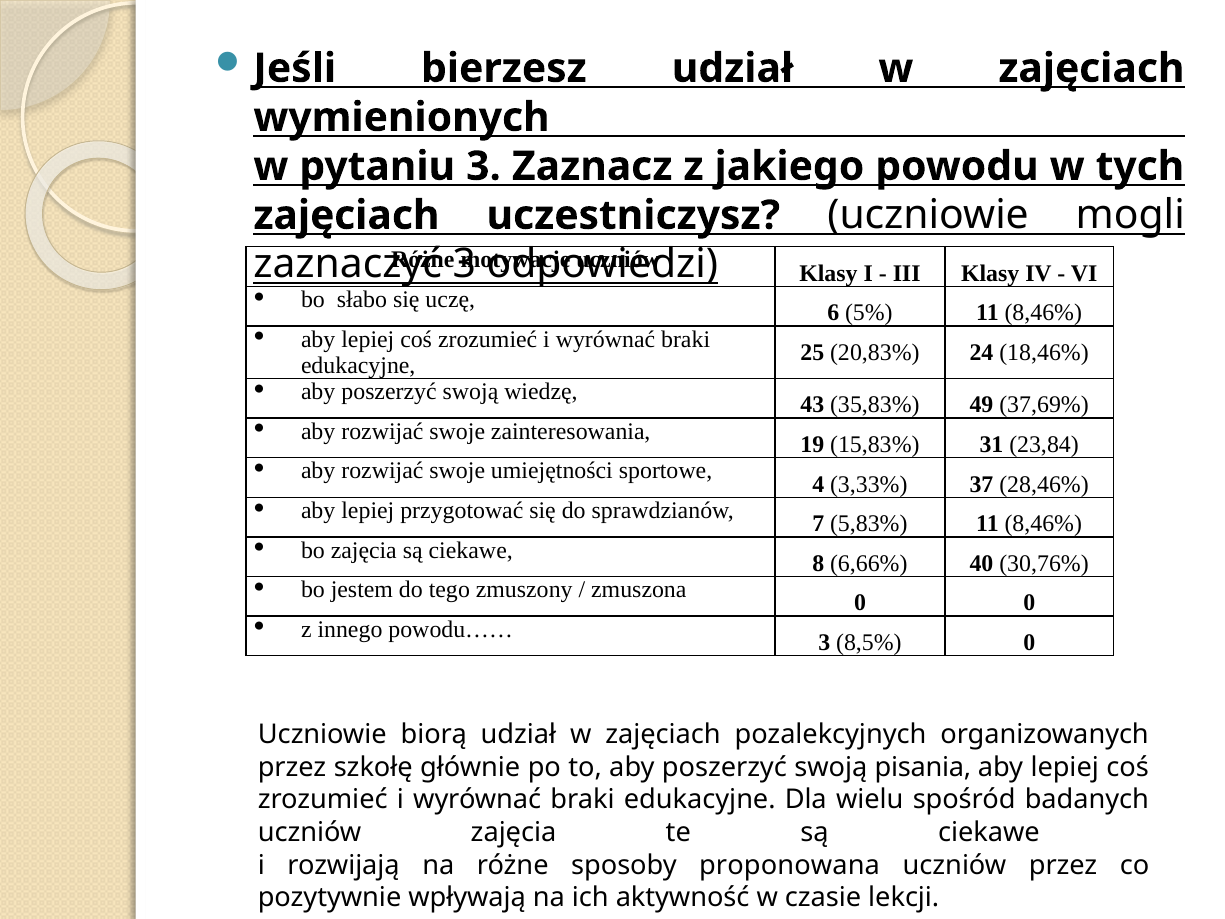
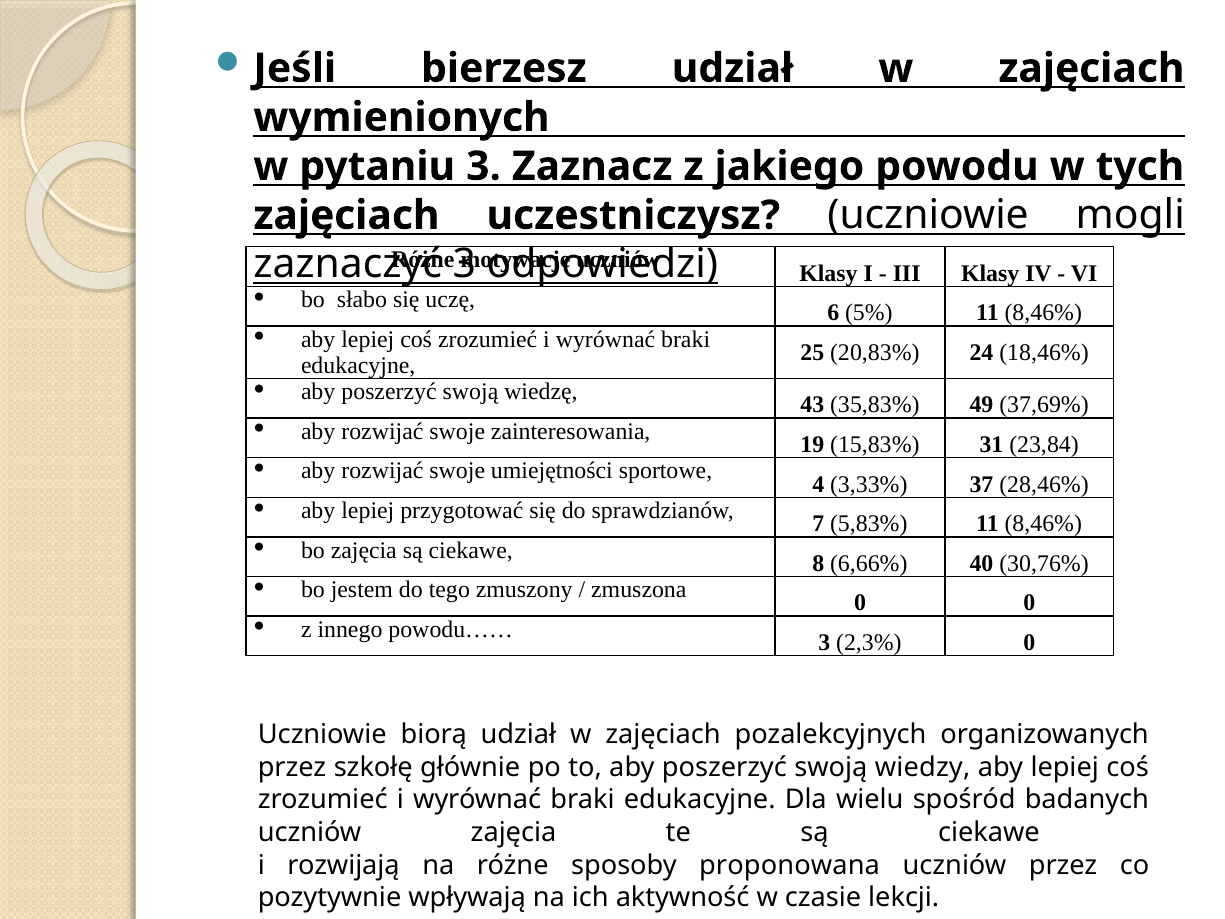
8,5%: 8,5% -> 2,3% (869, 642)
pisania: pisania -> wiedzy (923, 767)
